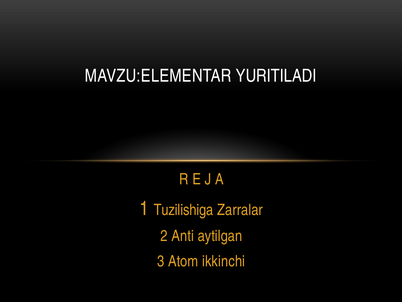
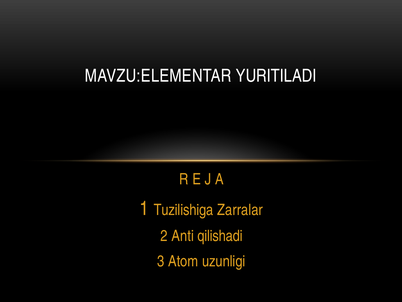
aytilgan: aytilgan -> qilishadi (220, 236)
ikkinchi: ikkinchi -> uzunligi (224, 261)
